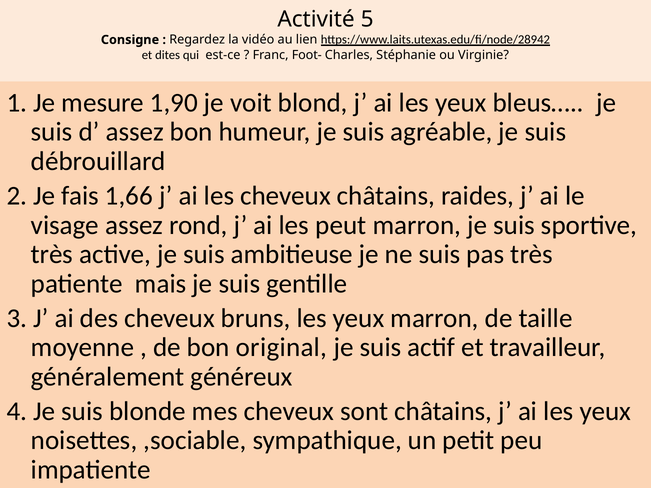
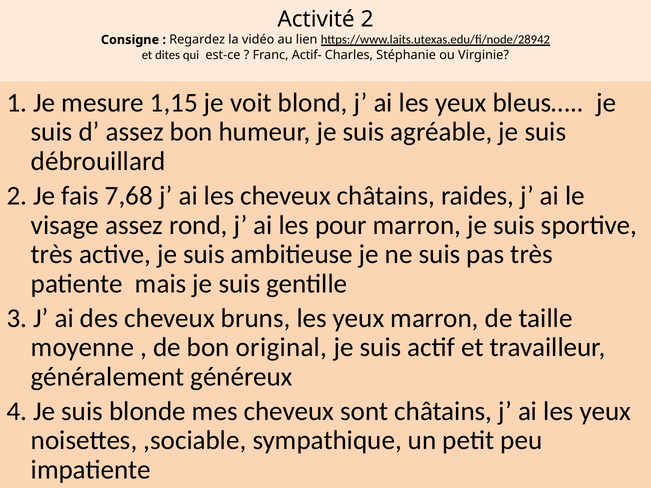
Activité 5: 5 -> 2 (367, 19)
Foot-: Foot- -> Actif- (307, 55)
1,90: 1,90 -> 1,15 (174, 103)
1,66: 1,66 -> 7,68 (129, 196)
peut: peut -> pour (341, 225)
